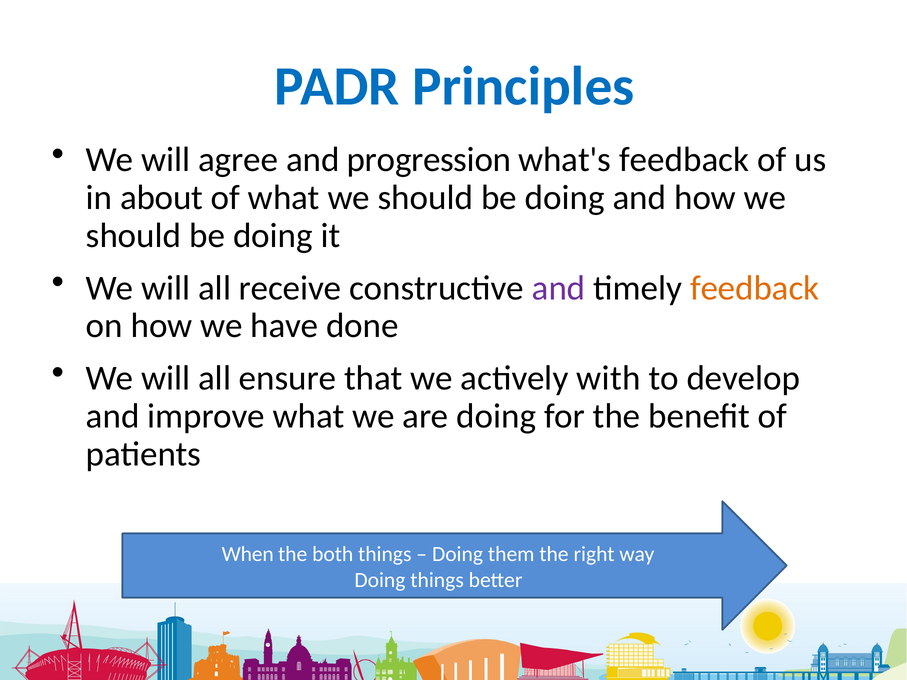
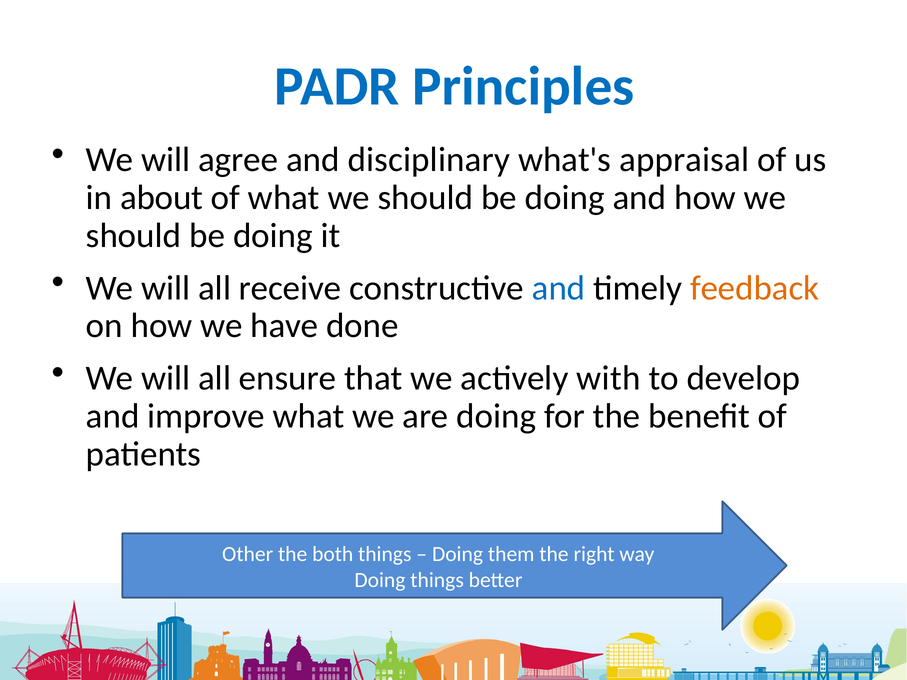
progression: progression -> disciplinary (429, 160)
what's feedback: feedback -> appraisal (684, 160)
and colour: purple -> blue (559, 288)
When: When -> Other (248, 554)
